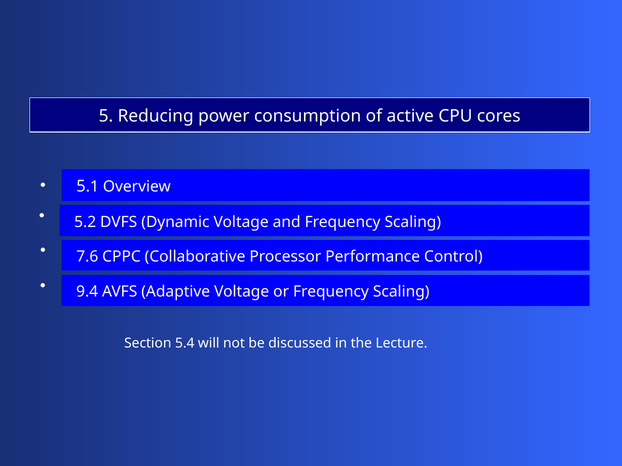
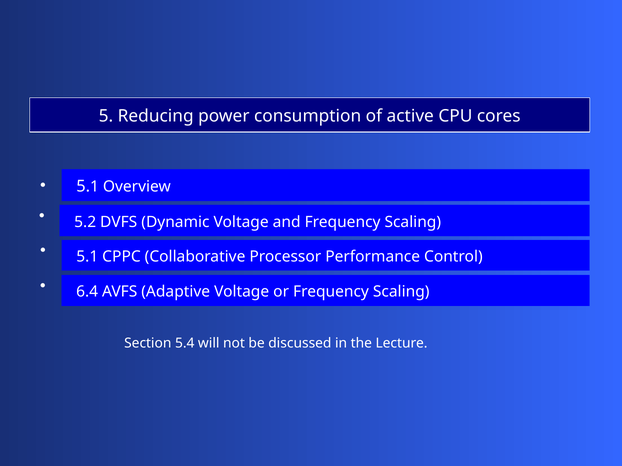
7.6: 7.6 -> 5.1 (87, 257)
9.4: 9.4 -> 6.4 (87, 292)
